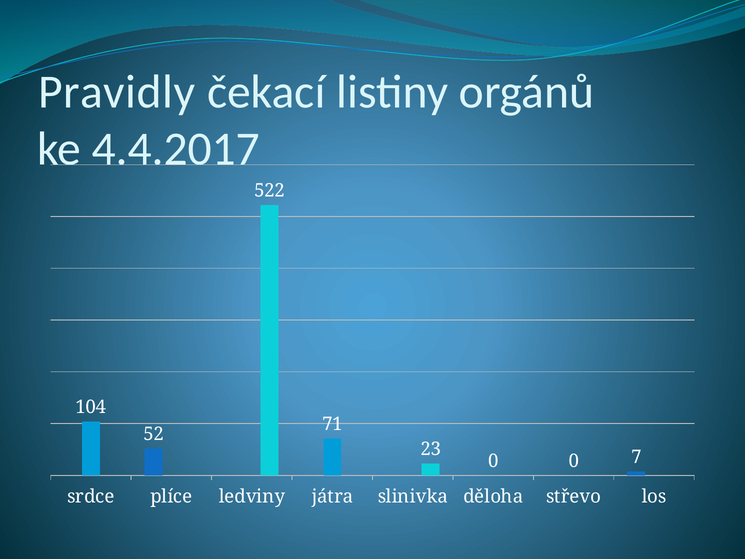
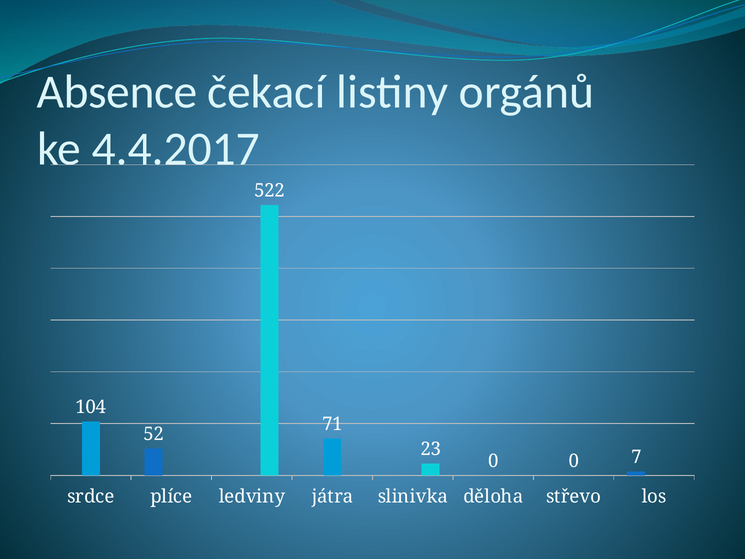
Pravidly: Pravidly -> Absence (117, 92)
